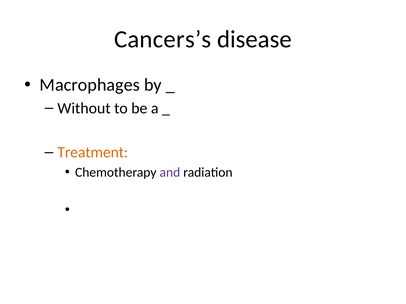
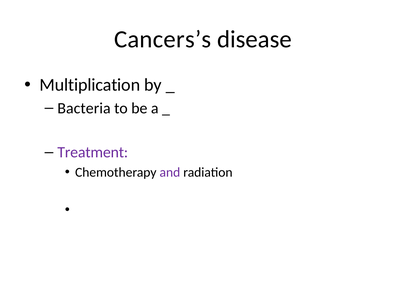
Macrophages: Macrophages -> Multiplication (90, 85)
Without: Without -> Bacteria (84, 108)
Treatment colour: orange -> purple (93, 153)
